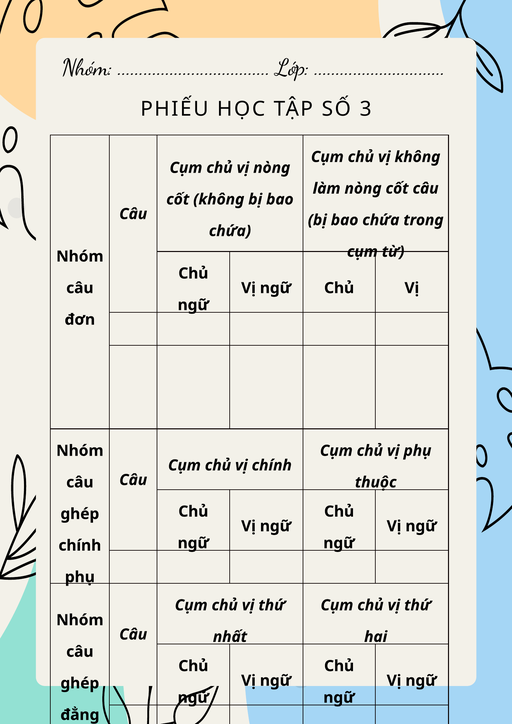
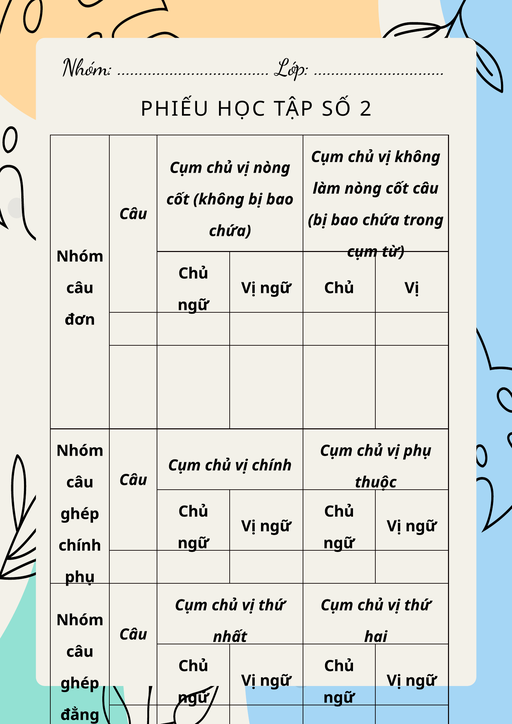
3: 3 -> 2 (366, 109)
